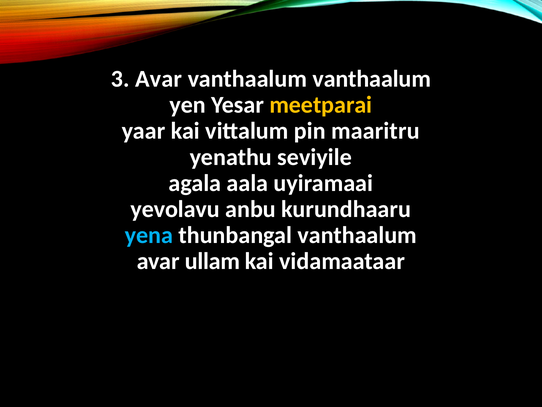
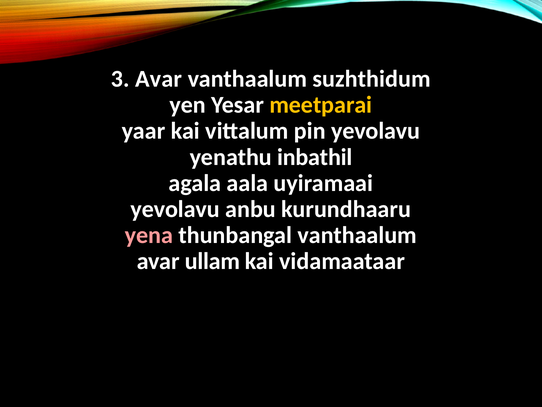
vanthaalum vanthaalum: vanthaalum -> suzhthidum (372, 79)
pin maaritru: maaritru -> yevolavu (376, 131)
seviyile: seviyile -> inbathil (315, 157)
yena colour: light blue -> pink (149, 235)
